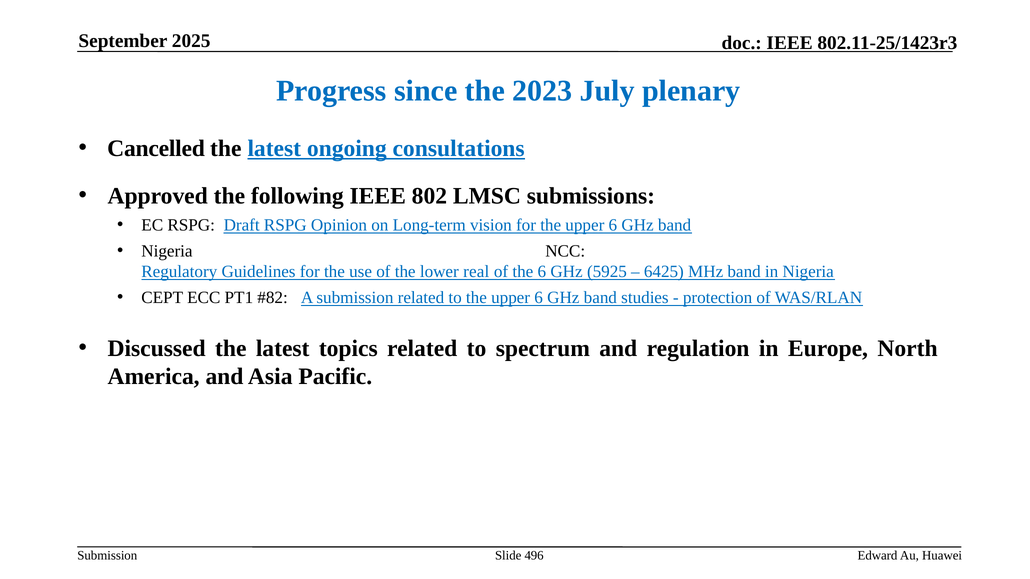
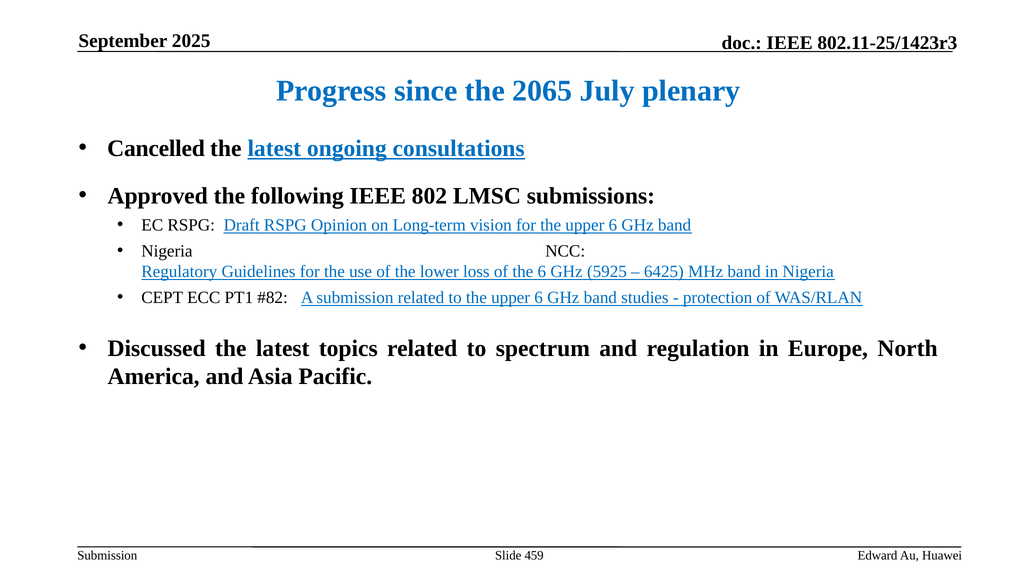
2023: 2023 -> 2065 (542, 91)
real: real -> loss (476, 272)
496: 496 -> 459 (534, 556)
